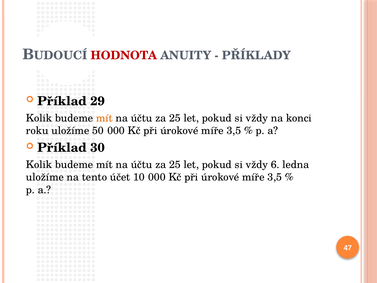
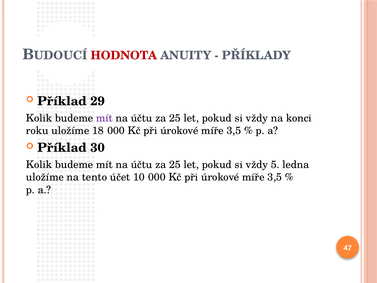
mít colour: orange -> purple (104, 118)
50: 50 -> 18 (98, 131)
6: 6 -> 5 (275, 165)
